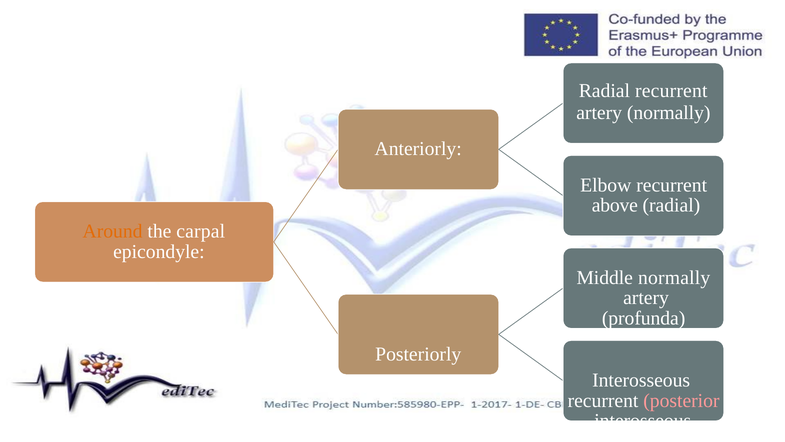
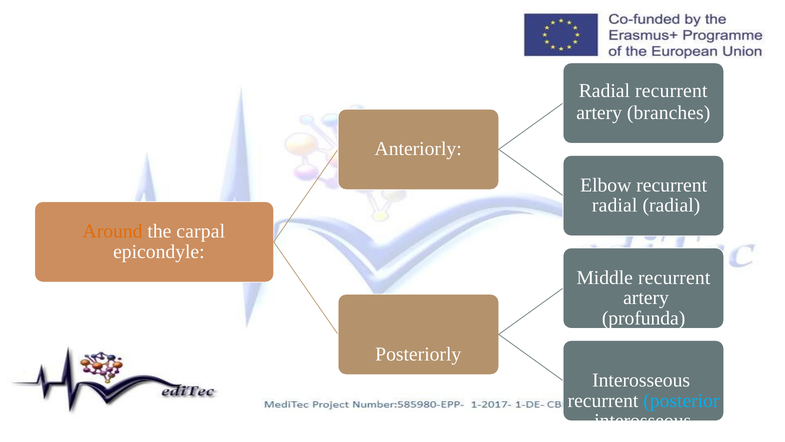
artery normally: normally -> branches (669, 113)
above: above -> radial (615, 205)
Middle normally: normally -> recurrent (674, 277)
posterior colour: pink -> light blue (681, 400)
